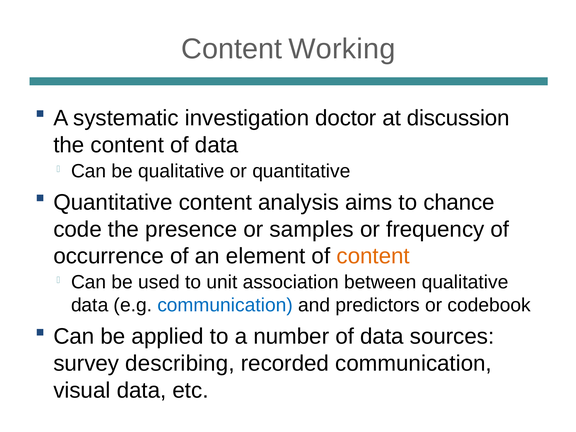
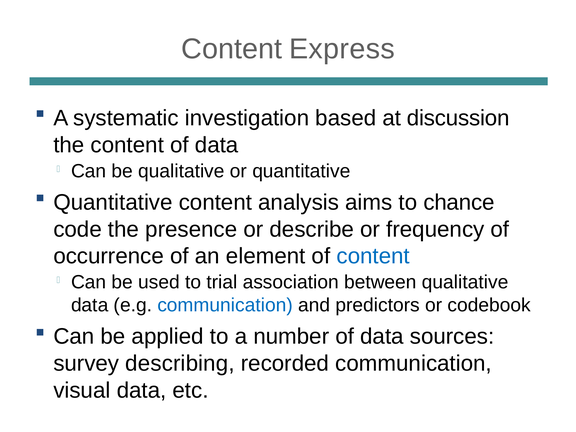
Working: Working -> Express (342, 49)
doctor: doctor -> based (346, 118)
samples: samples -> describe (312, 229)
content colour: orange -> blue (373, 256)
unit: unit -> trial (222, 282)
